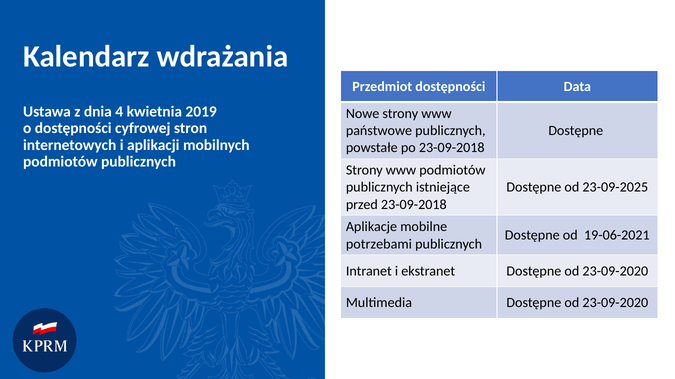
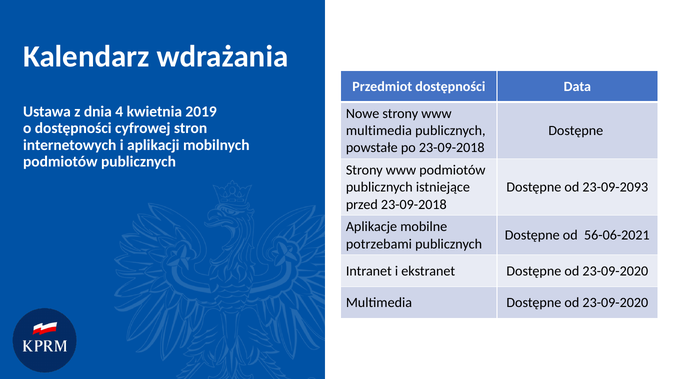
państwowe: państwowe -> multimedia (379, 131)
23-09-2025: 23-09-2025 -> 23-09-2093 (615, 188)
19-06-2021: 19-06-2021 -> 56-06-2021 (617, 236)
